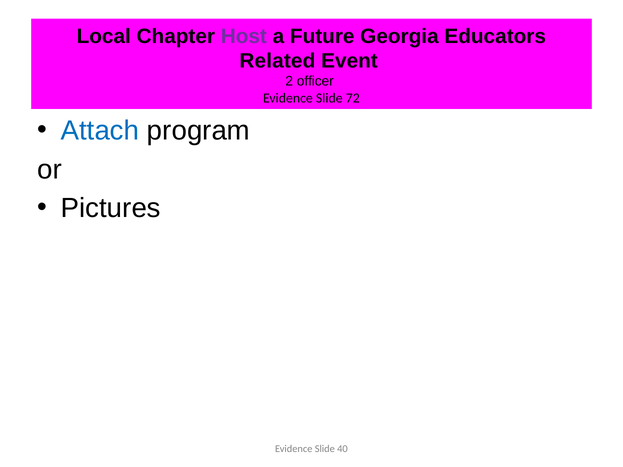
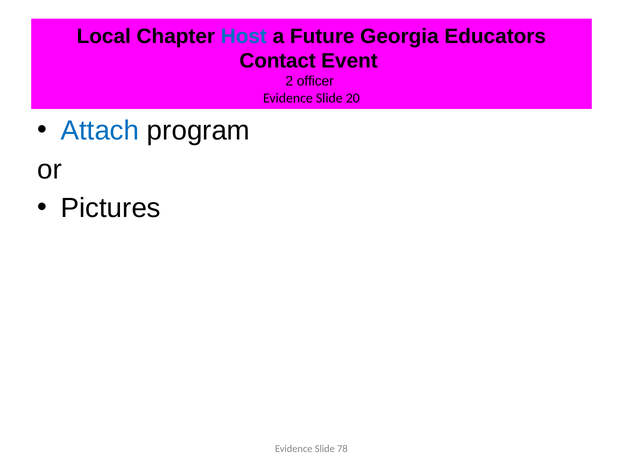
Host colour: purple -> blue (244, 36)
Related: Related -> Contact (278, 61)
72: 72 -> 20 (353, 98)
40: 40 -> 78 (342, 449)
